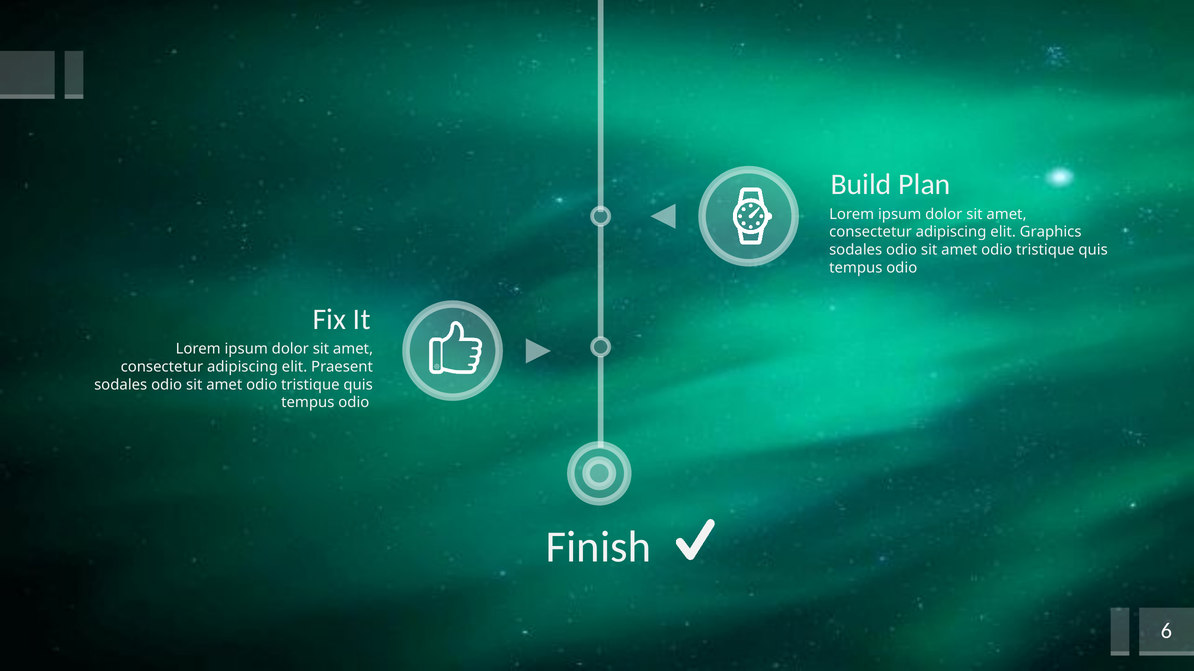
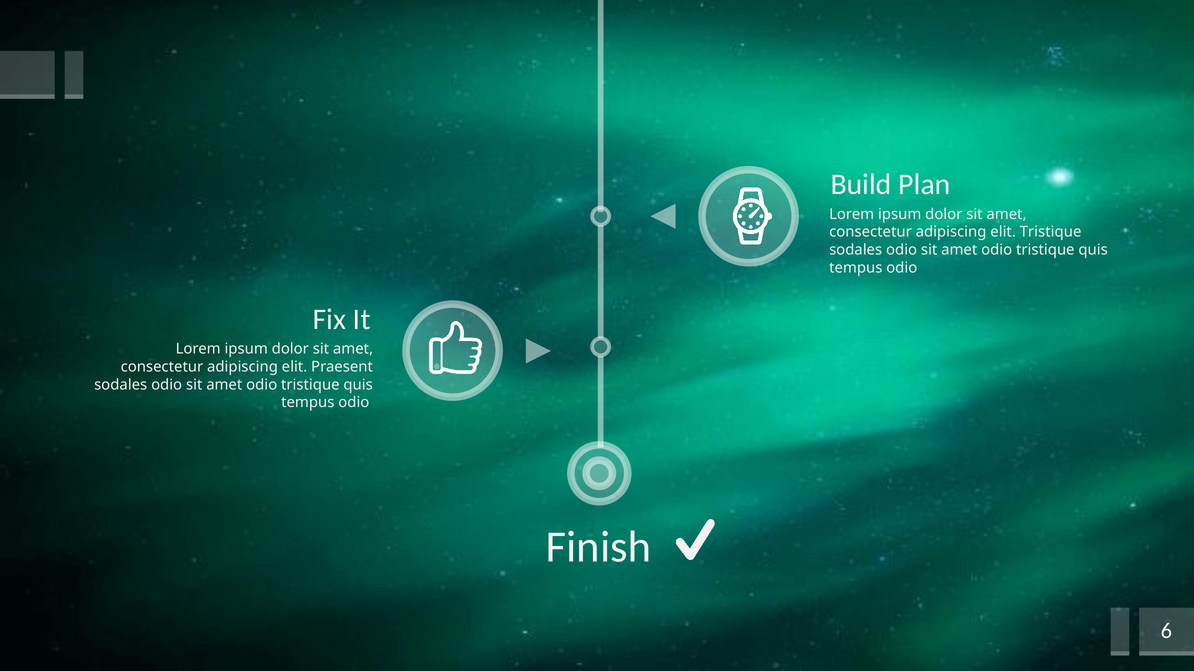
elit Graphics: Graphics -> Tristique (1051, 232)
